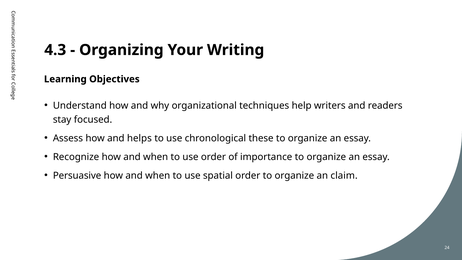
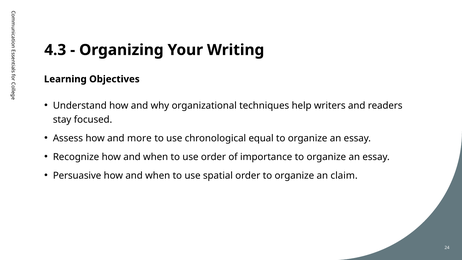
helps: helps -> more (139, 138)
these: these -> equal (261, 138)
